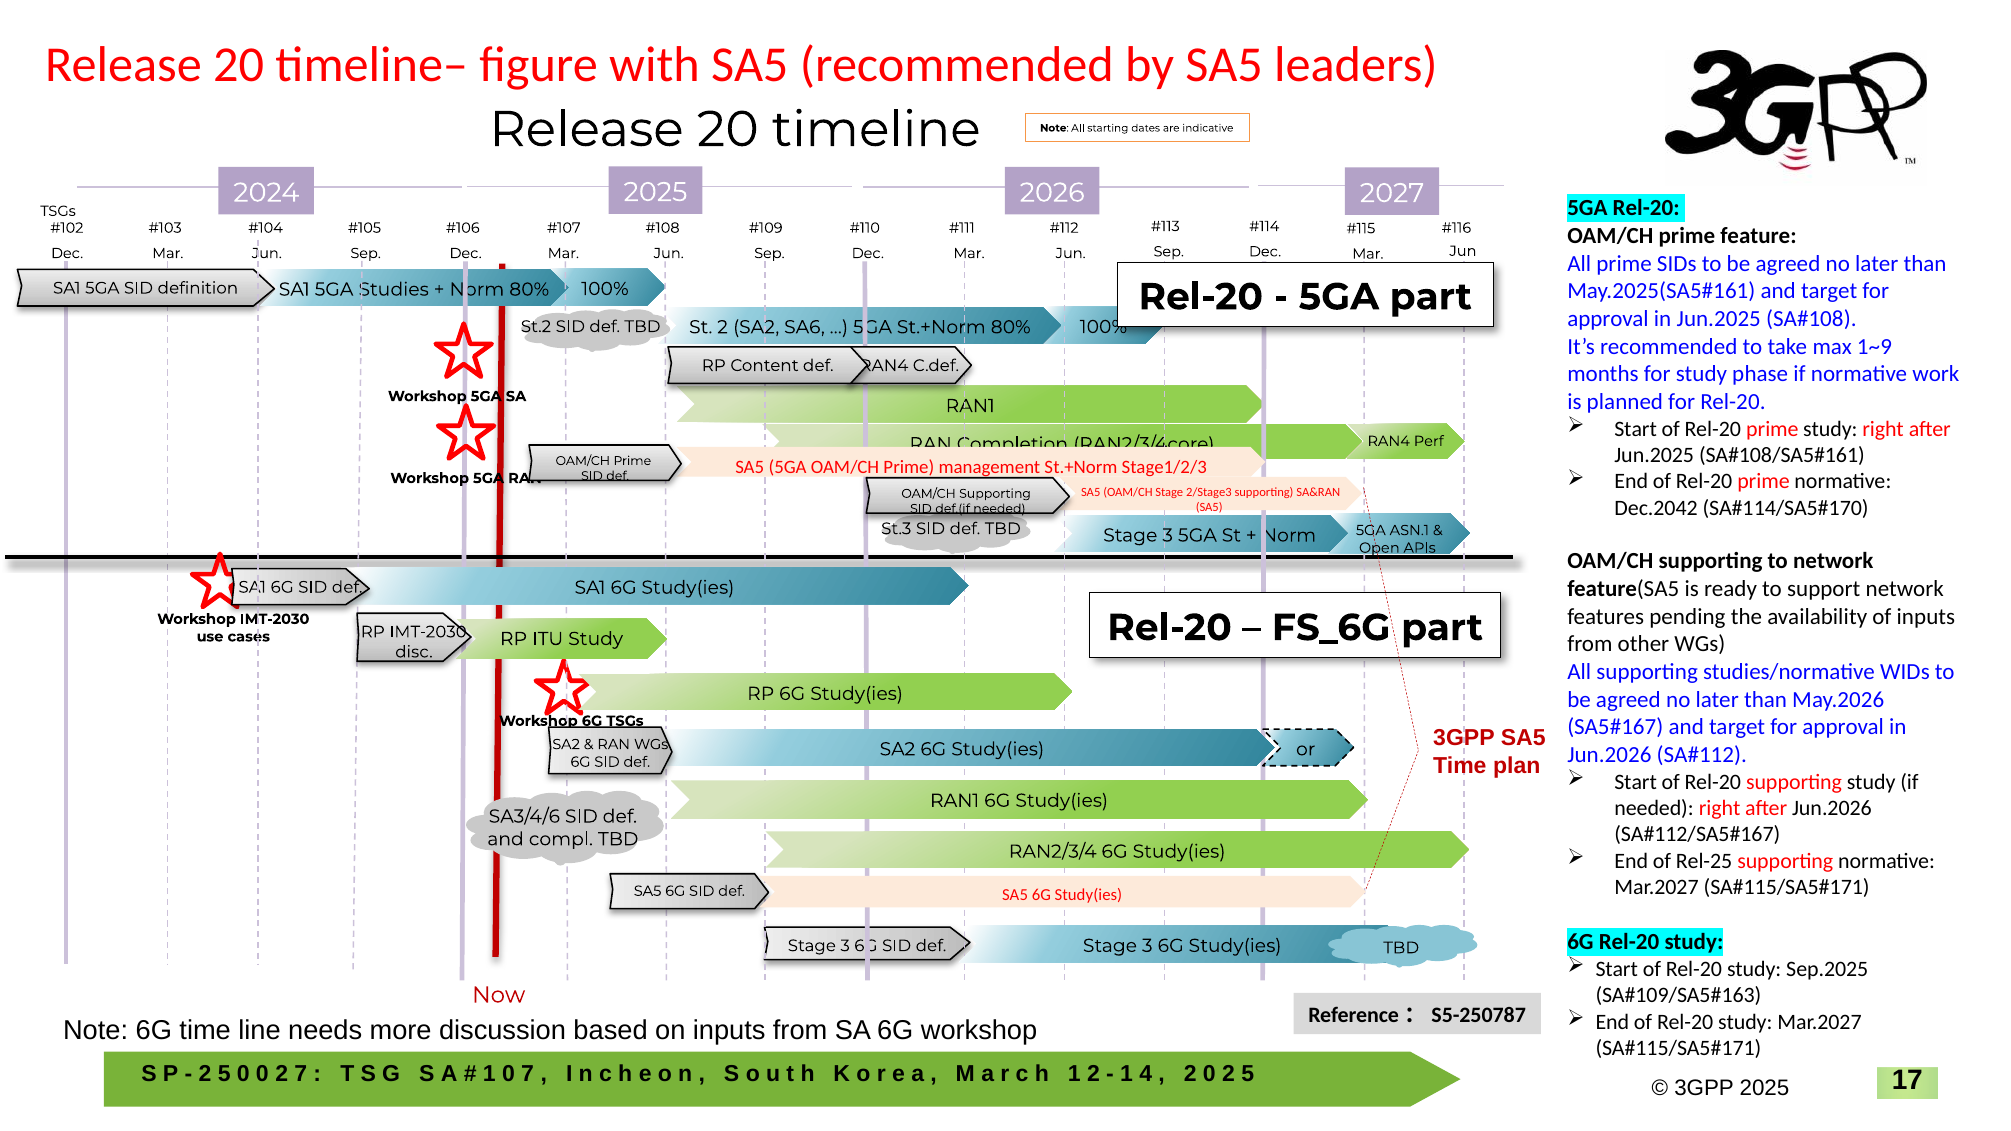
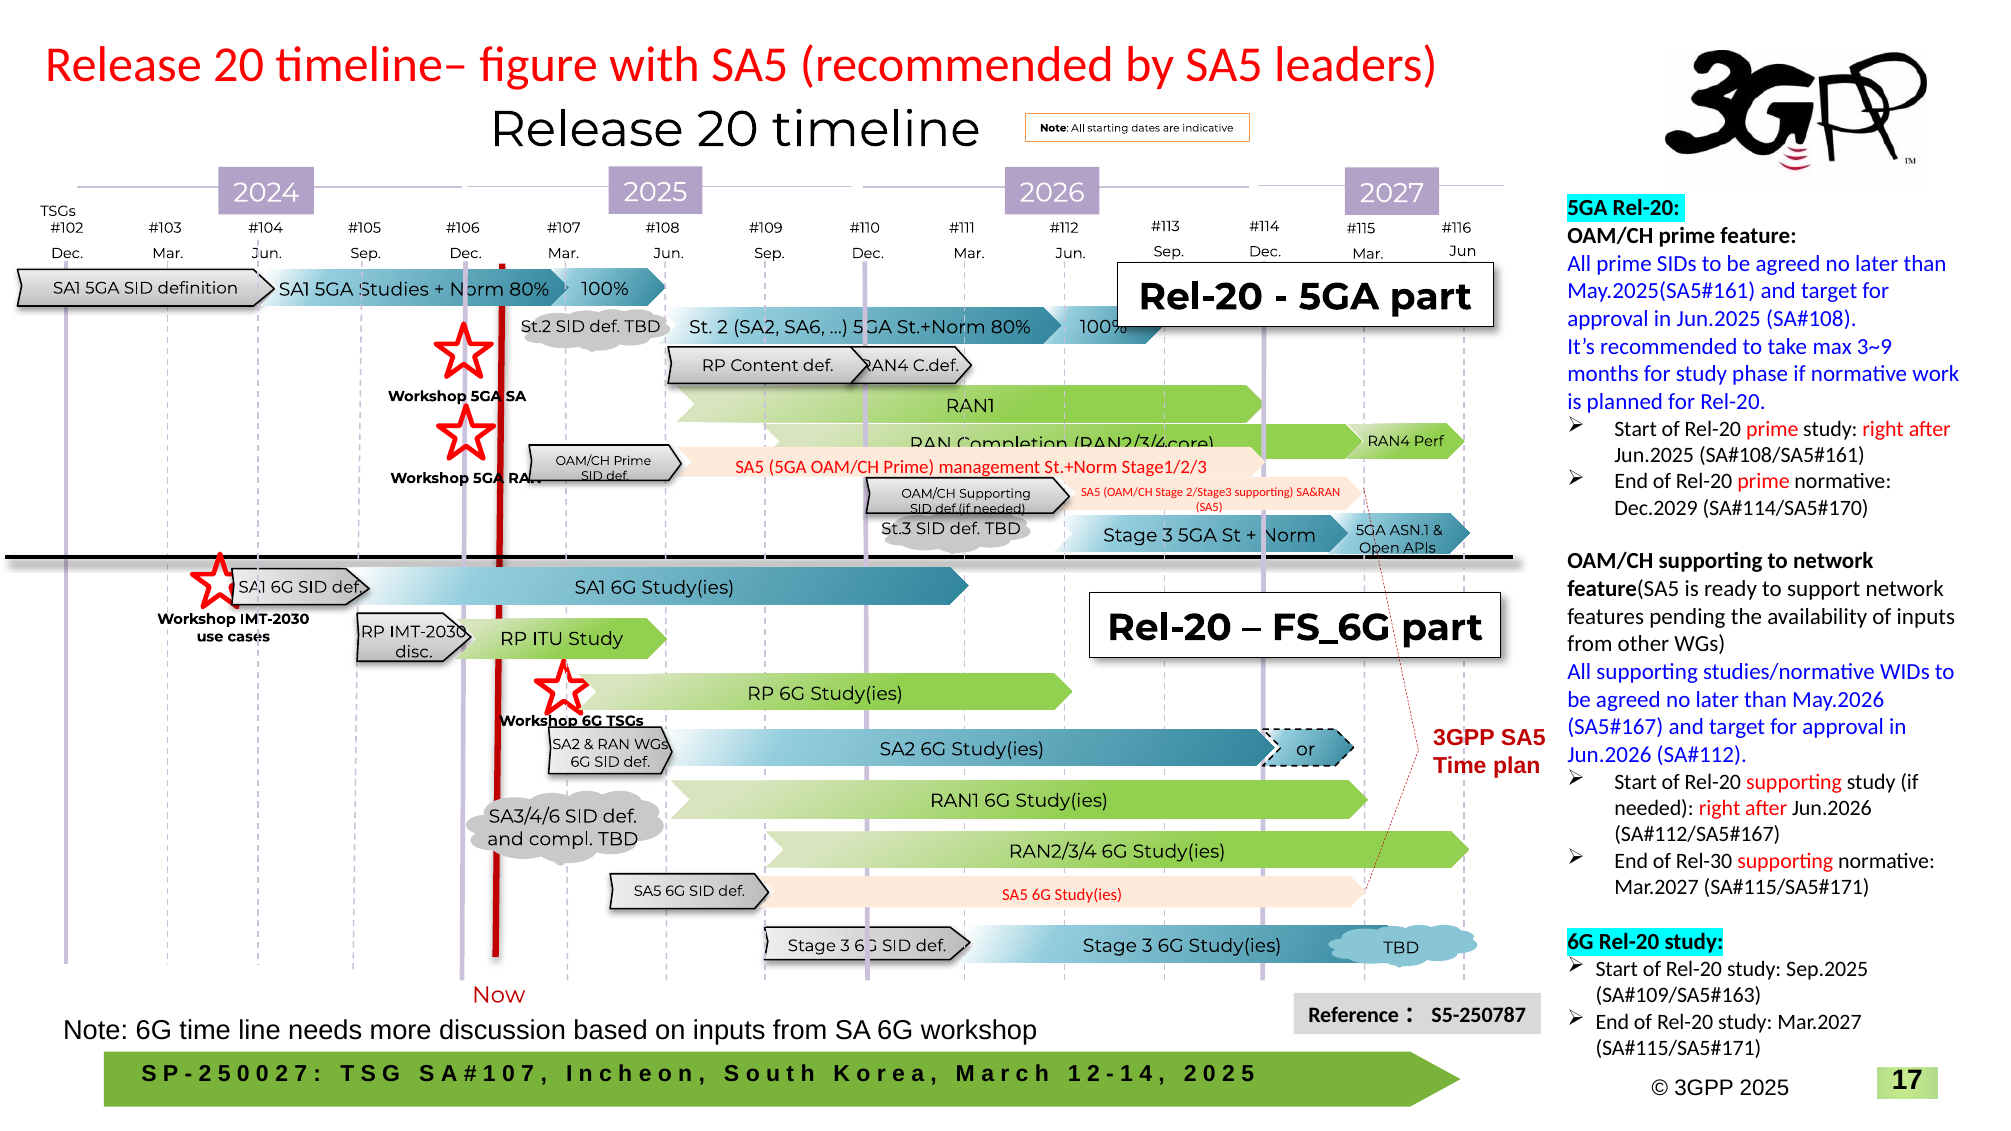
1~9: 1~9 -> 3~9 (1874, 347)
Dec.2042: Dec.2042 -> Dec.2029 (1656, 508)
Rel-25: Rel-25 -> Rel-30 (1704, 861)
